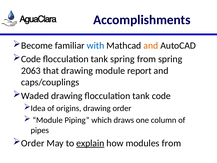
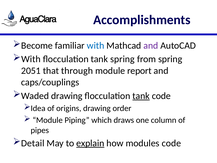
and colour: orange -> purple (151, 46)
Code: Code -> With (31, 59)
2063: 2063 -> 2051 (31, 71)
that drawing: drawing -> through (77, 71)
tank underline: none -> present (141, 96)
Order: Order -> Detail (33, 143)
modules from: from -> code (171, 143)
